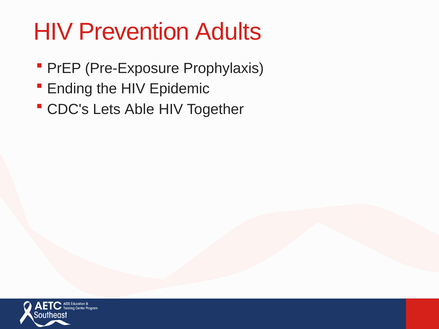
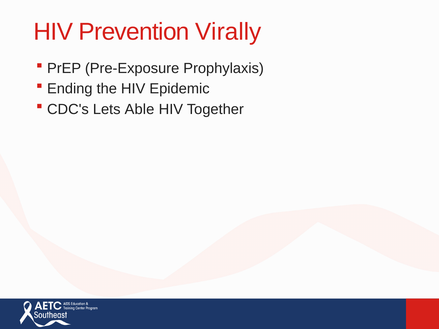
Adults: Adults -> Virally (228, 32)
